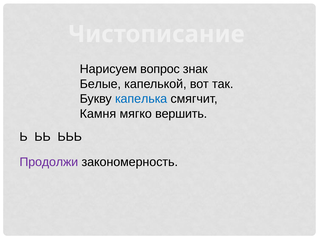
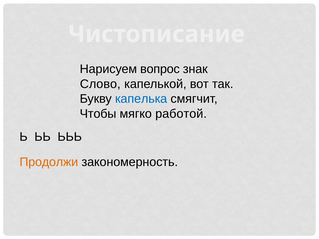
Белые: Белые -> Слово (100, 84)
Камня: Камня -> Чтобы (98, 114)
вершить: вершить -> работой (181, 114)
Продолжи colour: purple -> orange (49, 162)
